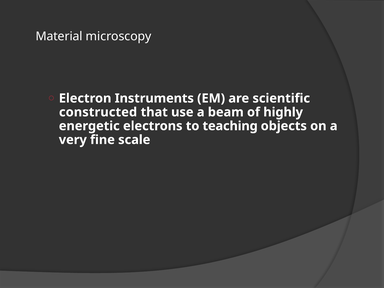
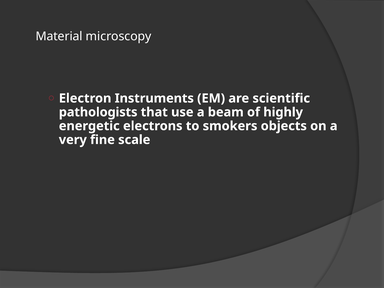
constructed: constructed -> pathologists (98, 112)
teaching: teaching -> smokers (230, 126)
